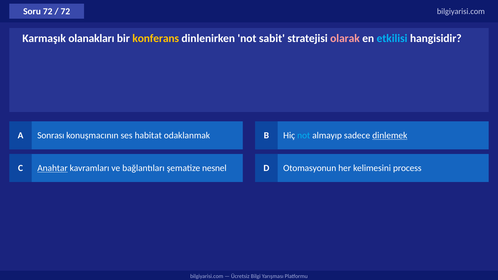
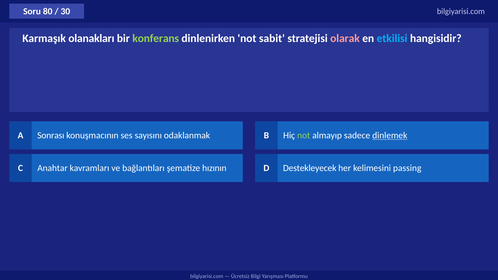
Soru 72: 72 -> 80 (48, 11)
72: 72 -> 30 (65, 11)
konferans colour: yellow -> light green (156, 38)
habitat: habitat -> sayısını (148, 136)
not colour: light blue -> light green (304, 136)
Anahtar underline: present -> none (53, 168)
nesnel: nesnel -> hızının (214, 168)
Otomasyonun: Otomasyonun -> Destekleyecek (310, 168)
process: process -> passing (407, 168)
